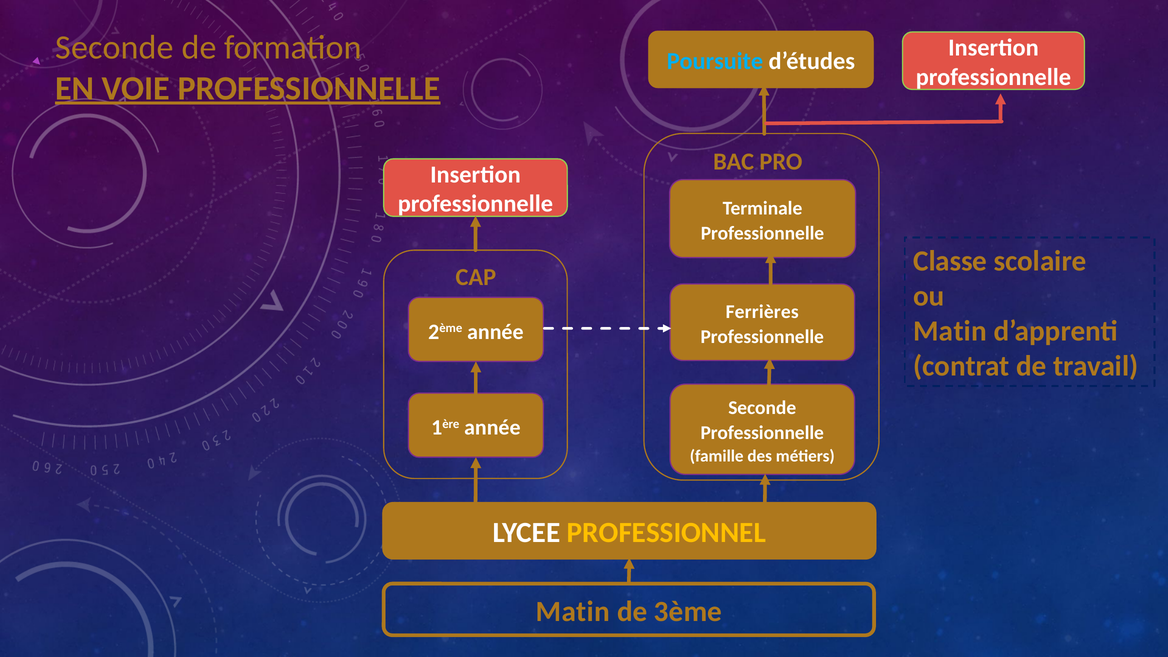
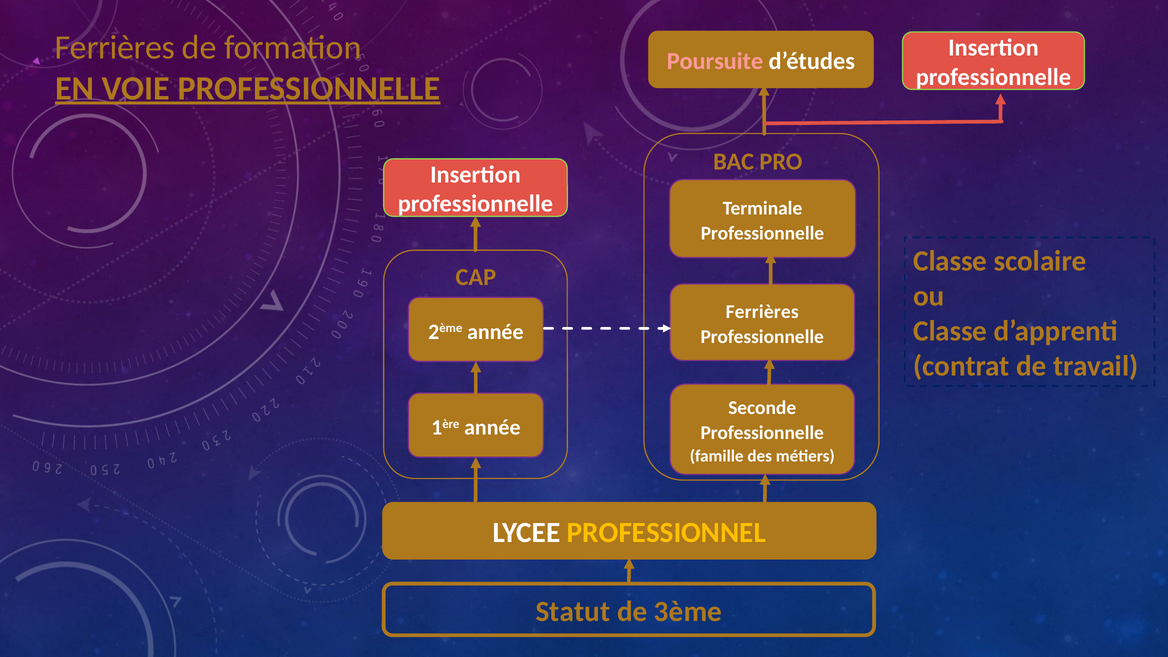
Seconde: Seconde -> Ferrières (115, 47)
Poursuite colour: light blue -> pink (715, 61)
Matin: Matin -> Classe (950, 331)
Matin: Matin -> Statut (573, 611)
